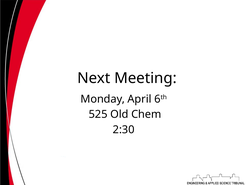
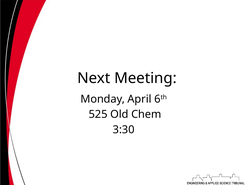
2:30: 2:30 -> 3:30 (124, 129)
